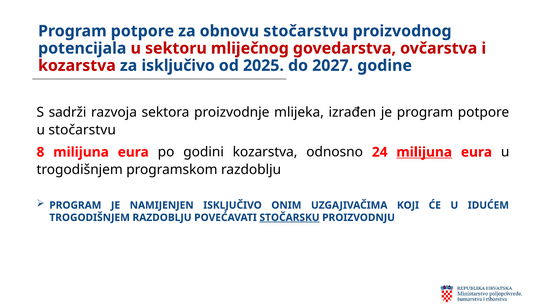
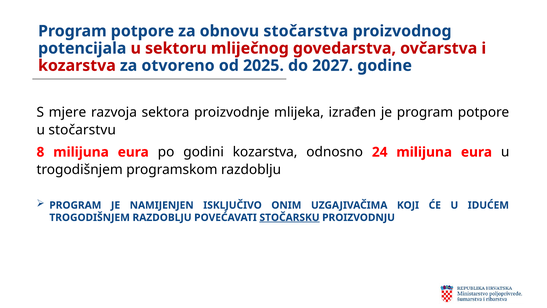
obnovu stočarstvu: stočarstvu -> stočarstva (306, 31)
za isključivo: isključivo -> otvoreno (178, 66)
sadrži: sadrži -> mjere (67, 112)
milijuna underline: present -> none (424, 152)
